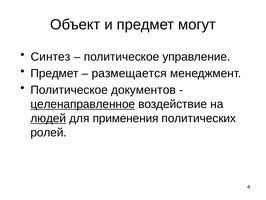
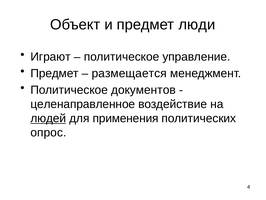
могут: могут -> люди (197, 25)
Синтез: Синтез -> Играют (51, 57)
целенаправленное underline: present -> none (83, 104)
ролей: ролей -> опрос (48, 132)
